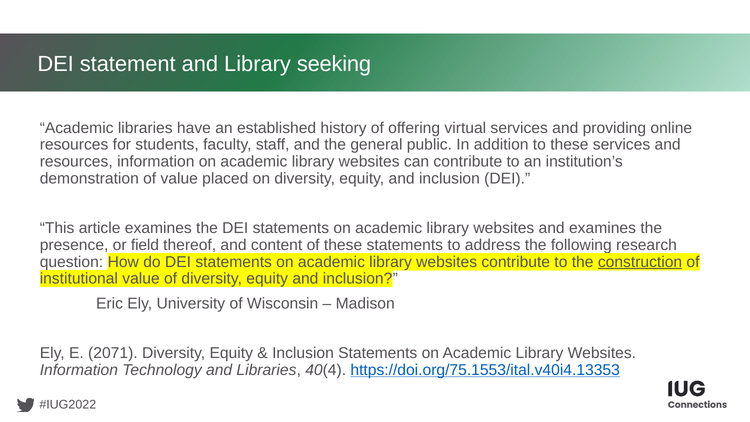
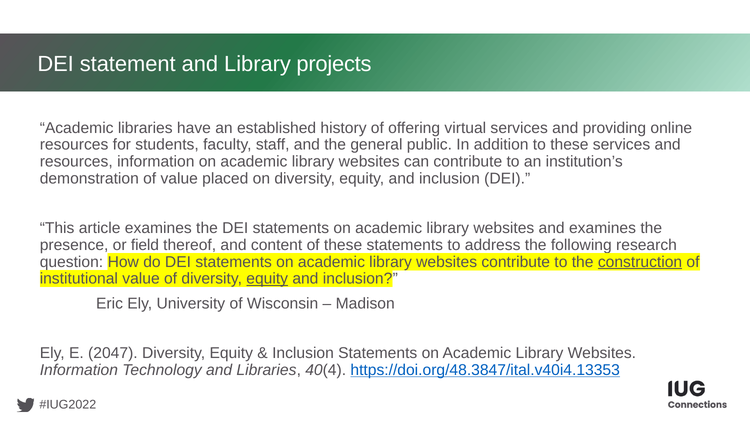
seeking: seeking -> projects (334, 64)
equity underline: none -> present (267, 279)
2071: 2071 -> 2047 (113, 353)
https://doi.org/75.1553/ital.v40i4.13353: https://doi.org/75.1553/ital.v40i4.13353 -> https://doi.org/48.3847/ital.v40i4.13353 (485, 370)
